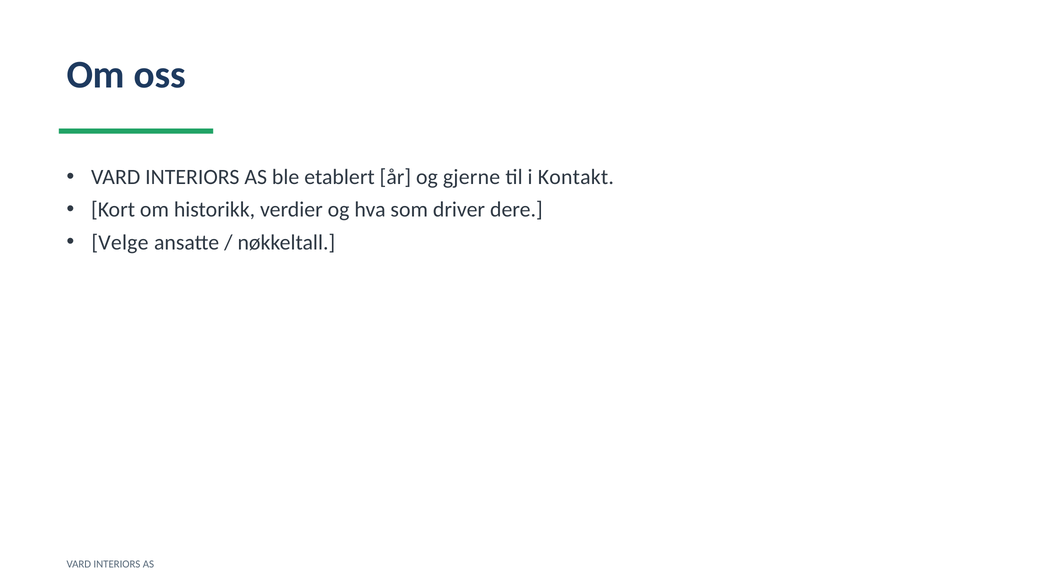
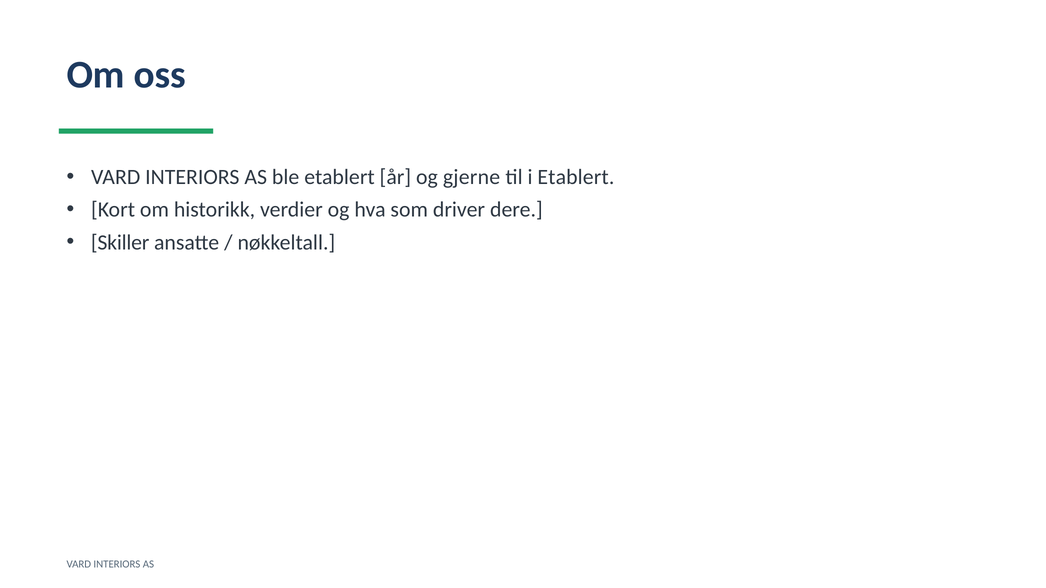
i Kontakt: Kontakt -> Etablert (576, 177)
Velge: Velge -> Skiller (120, 243)
